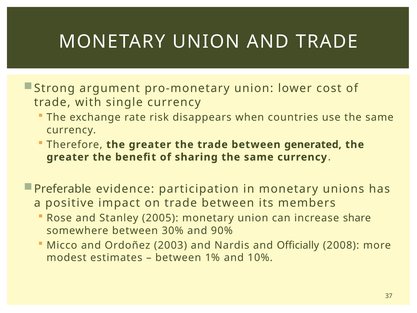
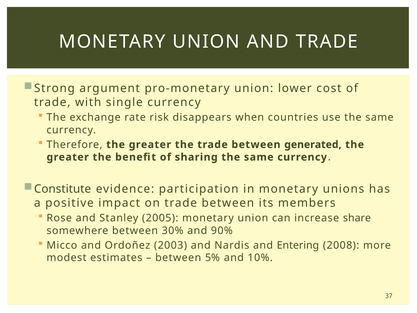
Preferable: Preferable -> Constitute (63, 189)
Officially: Officially -> Entering (298, 245)
1%: 1% -> 5% (212, 258)
